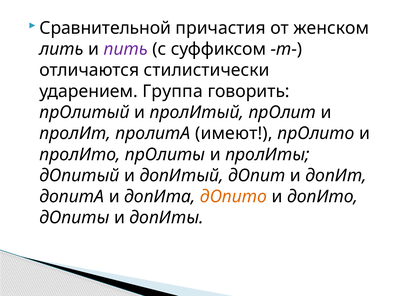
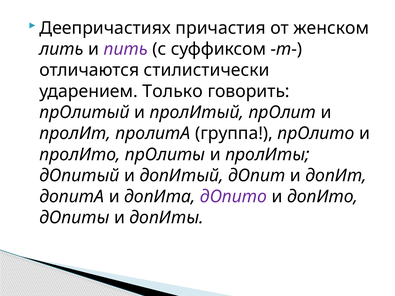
Сравнительной: Сравнительной -> Деепричастиях (105, 28)
Группа: Группа -> Только (173, 91)
имеют: имеют -> группа (234, 134)
дОпито colour: orange -> purple (233, 197)
